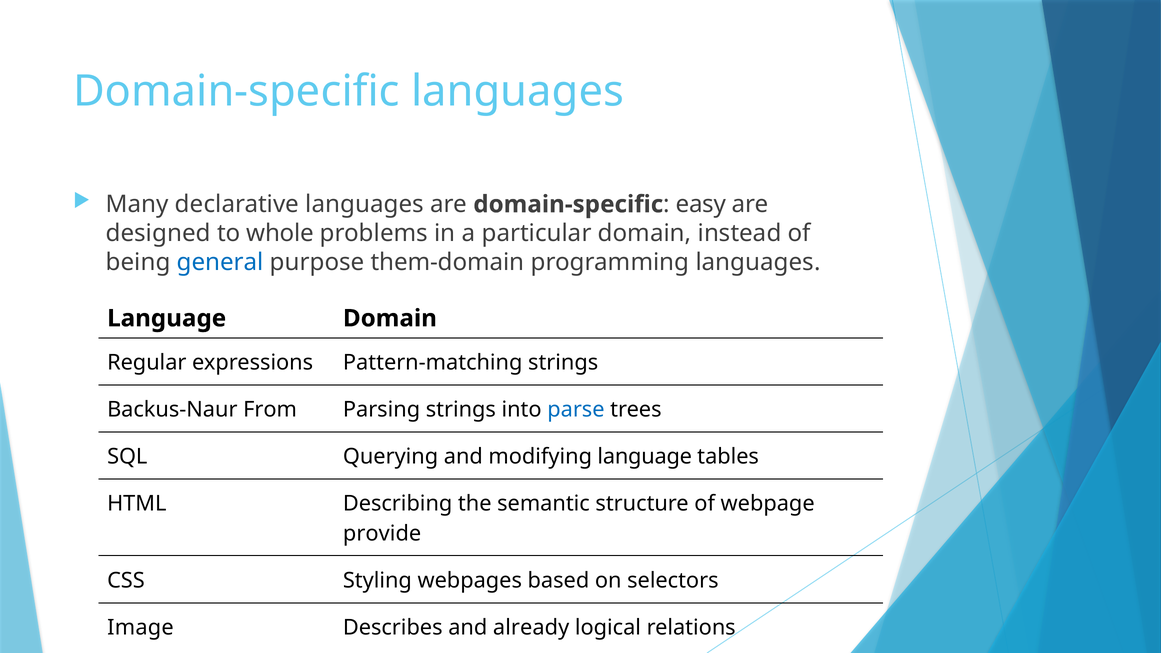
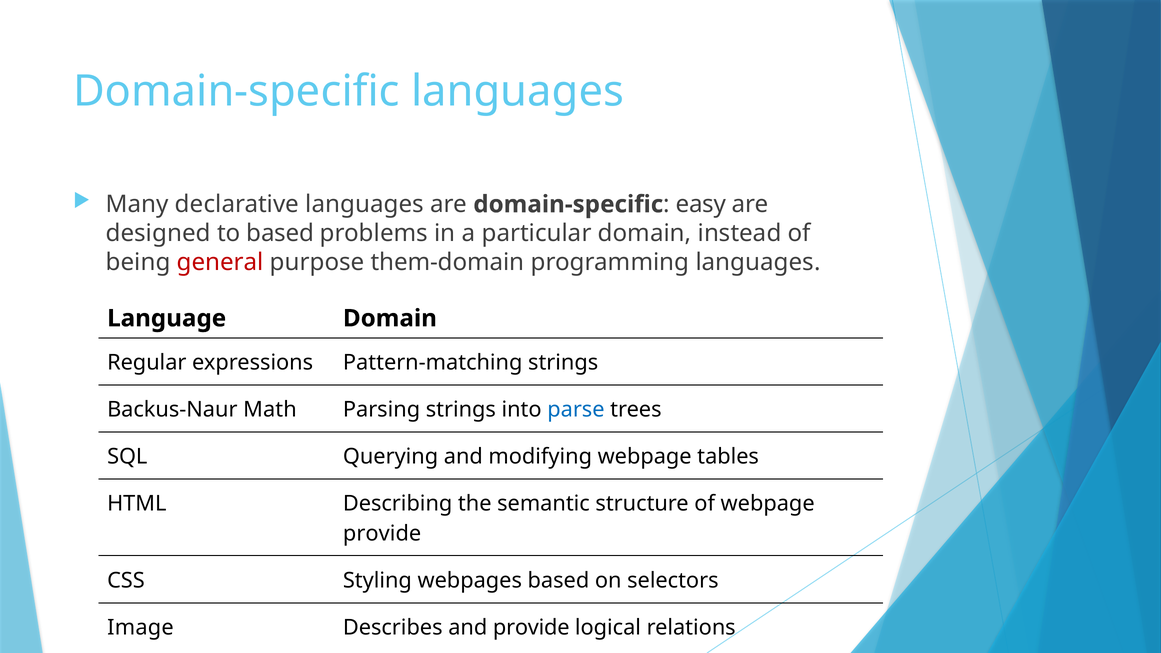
to whole: whole -> based (280, 233)
general colour: blue -> red (220, 262)
From: From -> Math (270, 410)
modifying language: language -> webpage (645, 457)
and already: already -> provide (531, 628)
